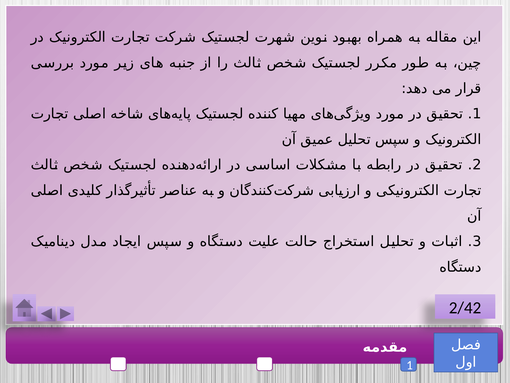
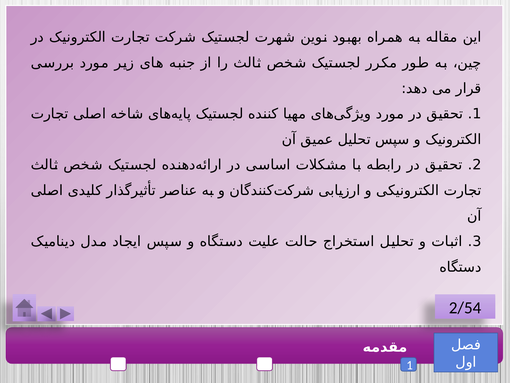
2/42: 2/42 -> 2/54 (465, 307)
